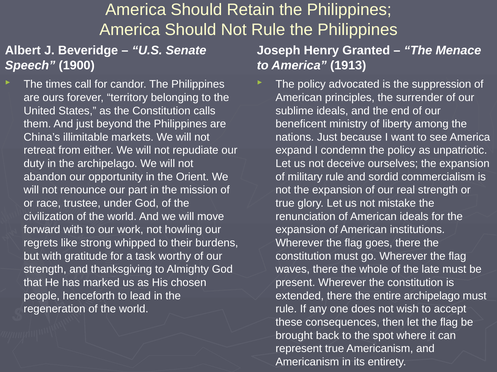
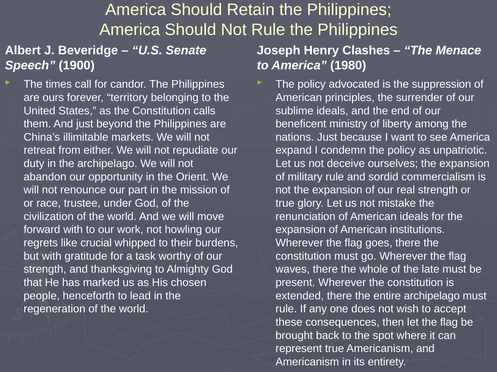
Granted: Granted -> Clashes (366, 51)
1913: 1913 -> 1980 (348, 65)
strong: strong -> crucial (96, 243)
